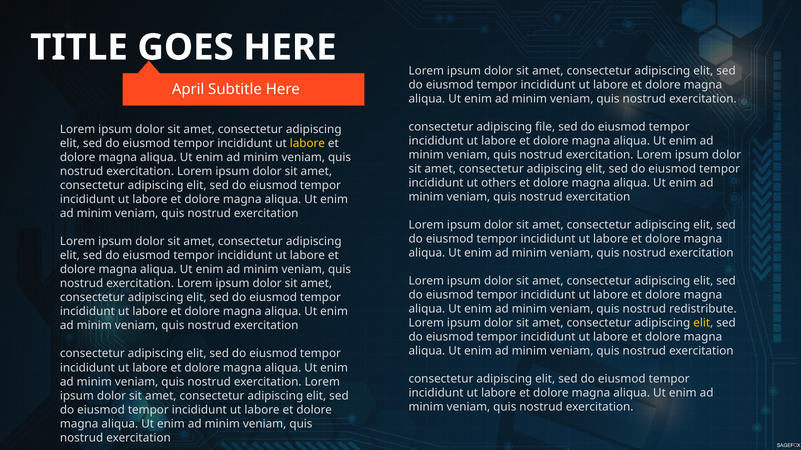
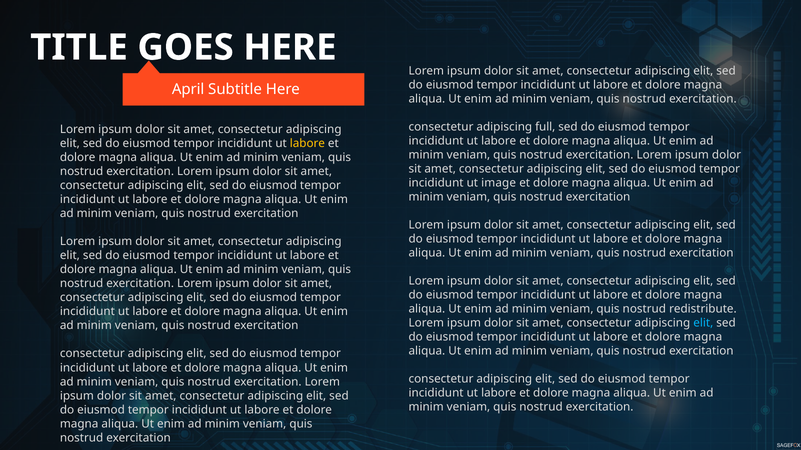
file: file -> full (545, 127)
others: others -> image (499, 183)
elit colour: yellow -> light blue (703, 323)
